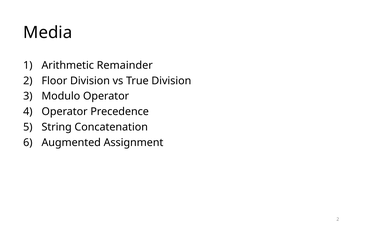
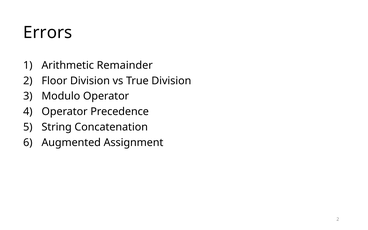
Media: Media -> Errors (48, 32)
